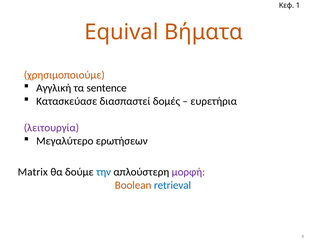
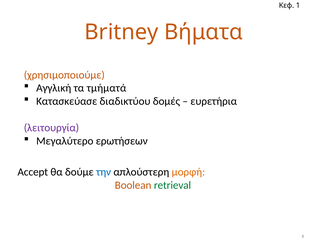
Equival: Equival -> Britney (121, 32)
sentence: sentence -> τμήματά (107, 88)
διασπαστεί: διασπαστεί -> διαδικτύου (125, 101)
Matrix: Matrix -> Accept (33, 172)
μορφή colour: purple -> orange (188, 172)
retrieval colour: blue -> green (172, 185)
